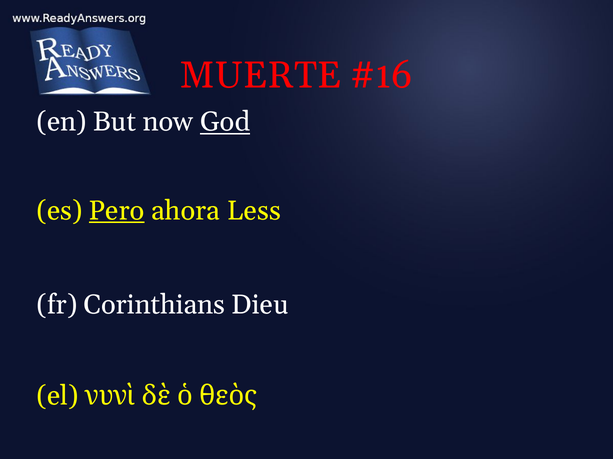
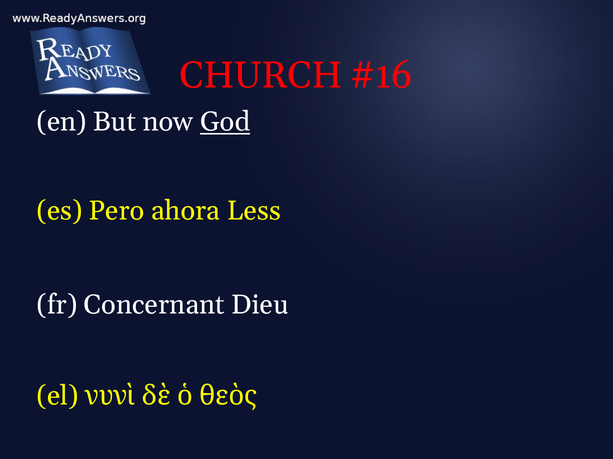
MUERTE: MUERTE -> CHURCH (261, 76)
Pero underline: present -> none (117, 211)
Corinthians: Corinthians -> Concernant (154, 305)
